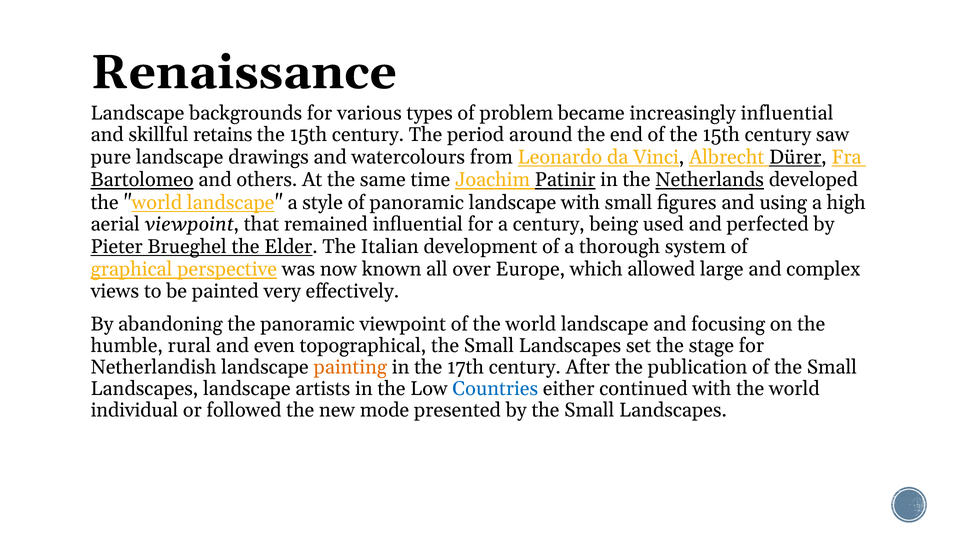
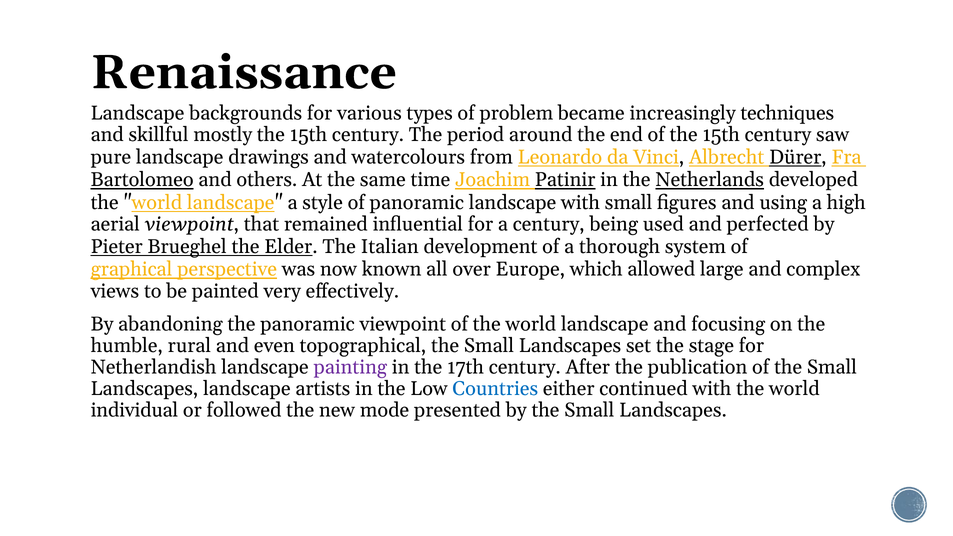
increasingly influential: influential -> techniques (787, 113)
retains: retains -> mostly (223, 135)
painting colour: orange -> purple (350, 367)
